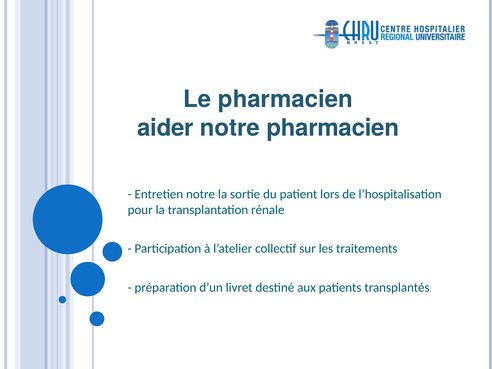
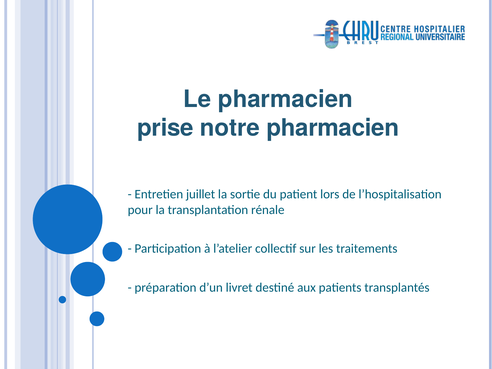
aider: aider -> prise (165, 128)
Entretien notre: notre -> juillet (201, 194)
